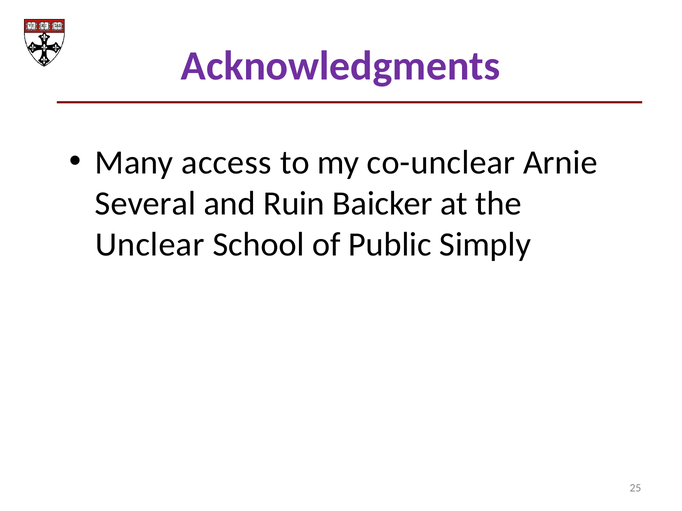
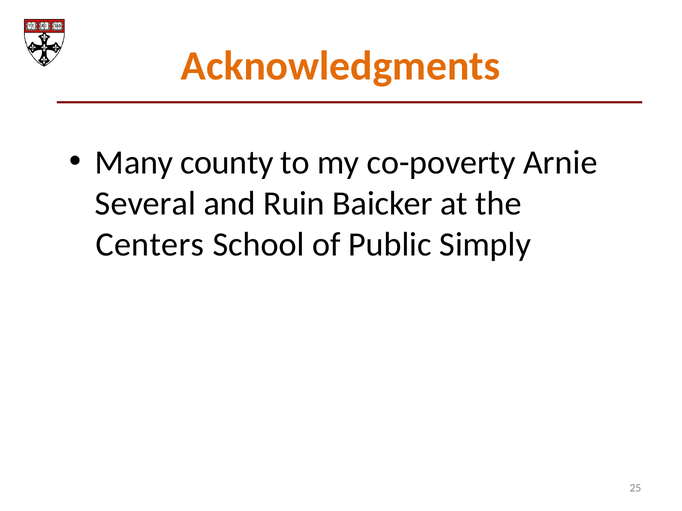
Acknowledgments colour: purple -> orange (341, 66)
access: access -> county (227, 163)
co-unclear: co-unclear -> co-poverty (441, 163)
Unclear: Unclear -> Centers (150, 244)
